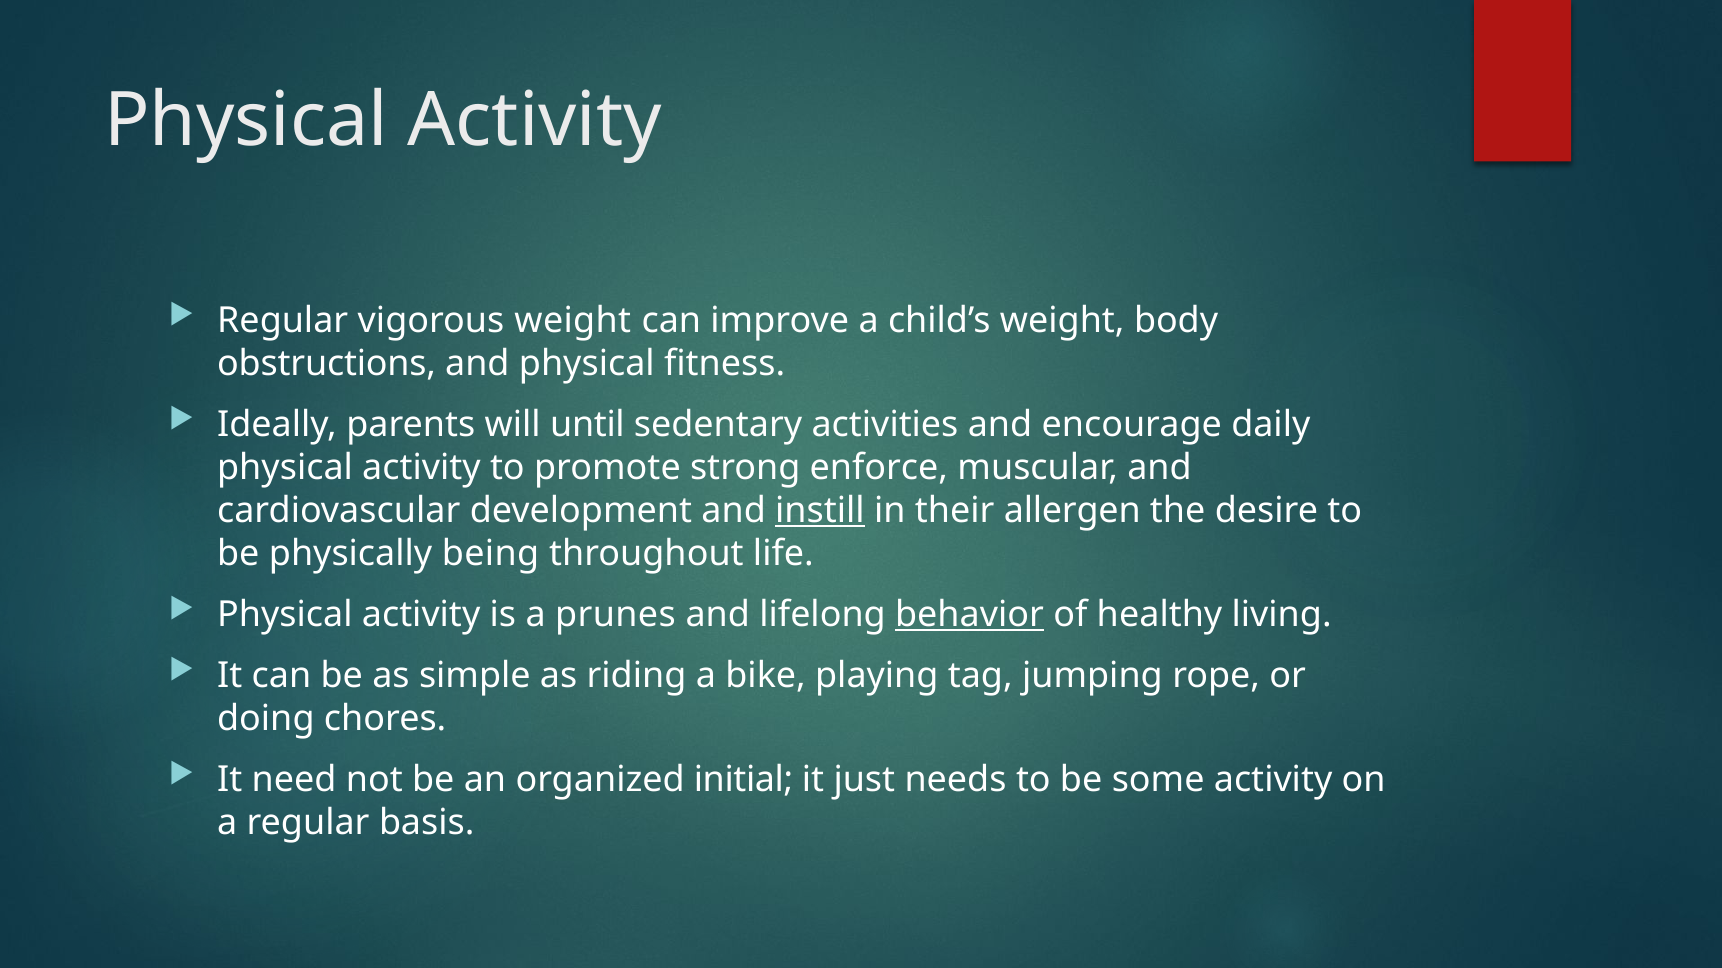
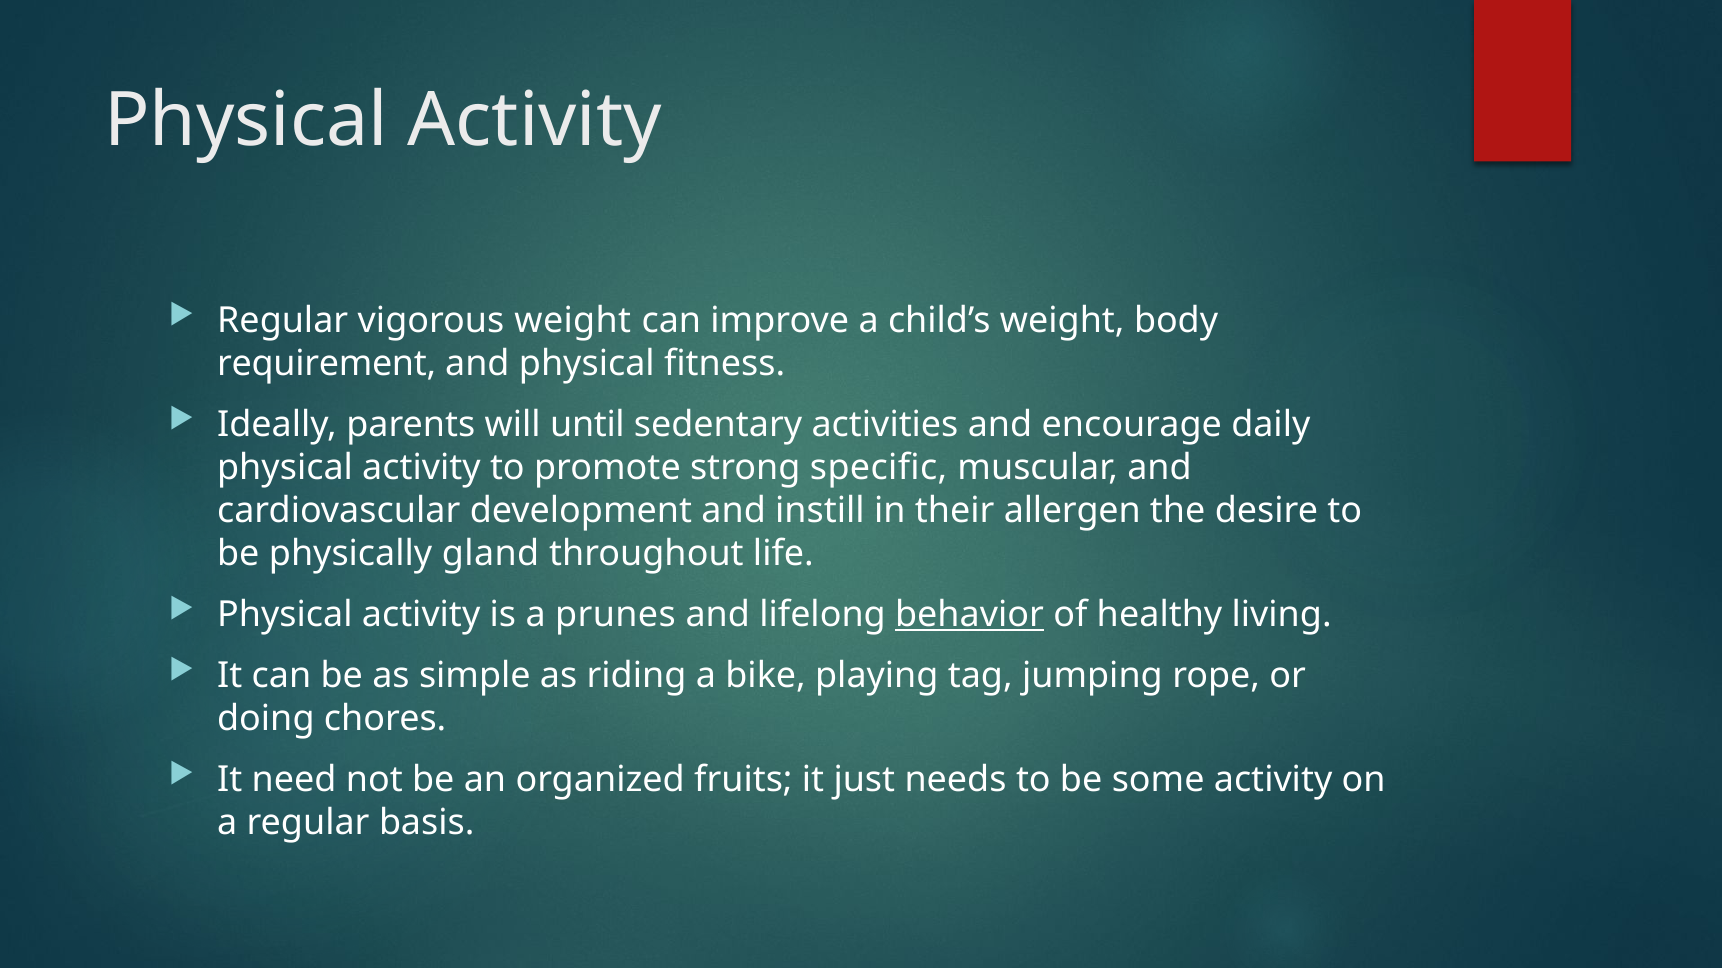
obstructions: obstructions -> requirement (327, 364)
enforce: enforce -> specific (879, 468)
instill underline: present -> none (820, 511)
being: being -> gland (491, 554)
initial: initial -> fruits (743, 780)
